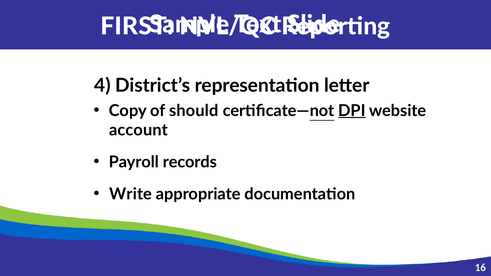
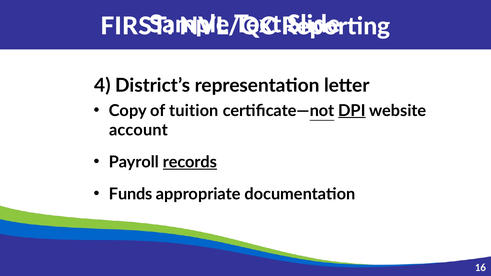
should: should -> tuition (194, 111)
records underline: none -> present (190, 162)
Write: Write -> Funds (131, 194)
